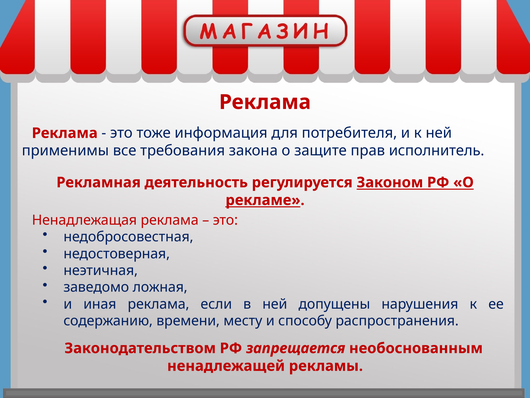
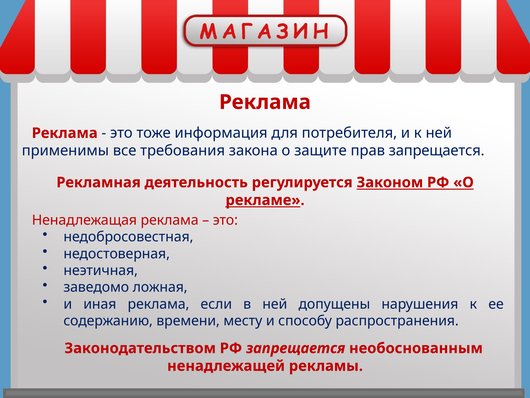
прав исполнитель: исполнитель -> запрещается (437, 151)
